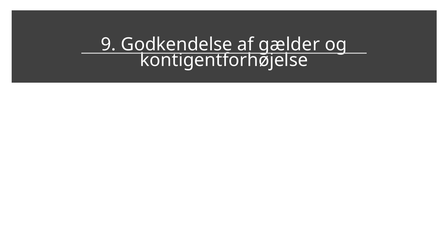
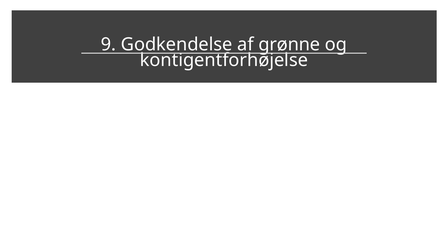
gælder: gælder -> grønne (289, 44)
